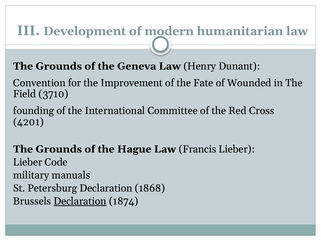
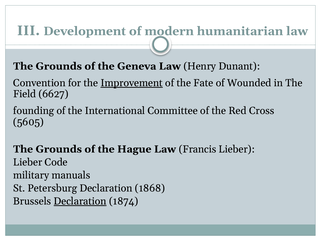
Improvement underline: none -> present (132, 83)
3710: 3710 -> 6627 (53, 94)
4201: 4201 -> 5605 (28, 122)
